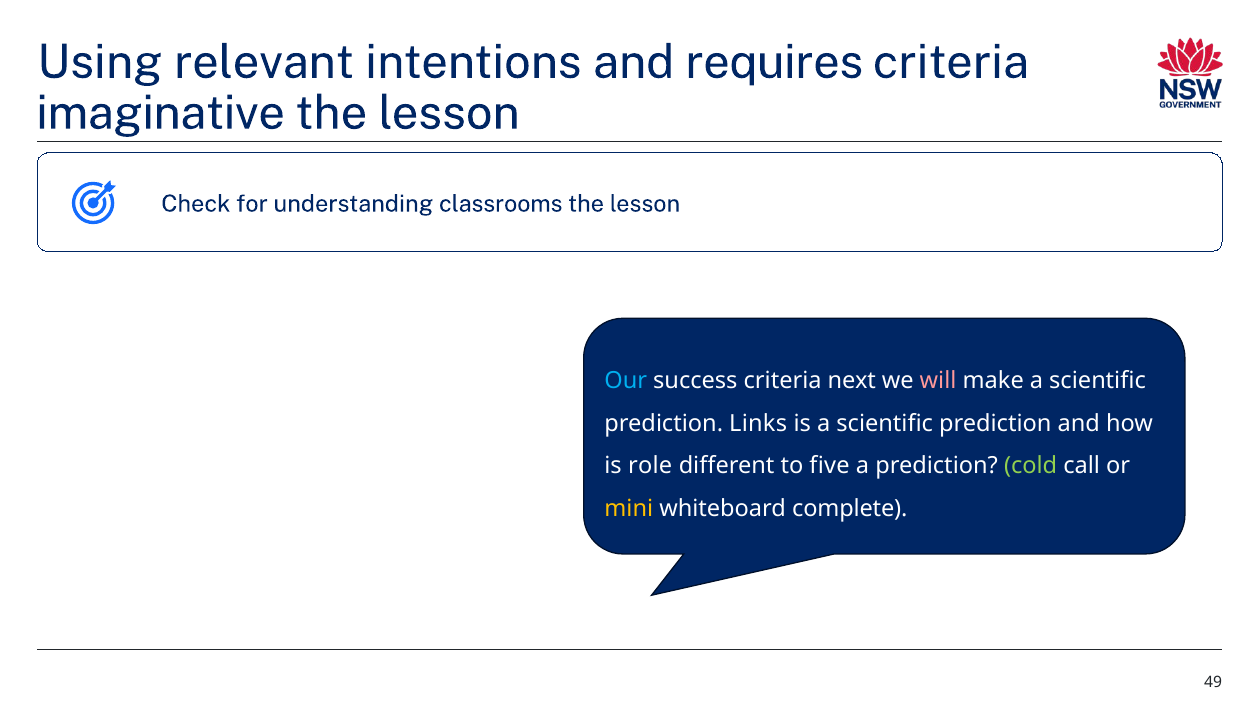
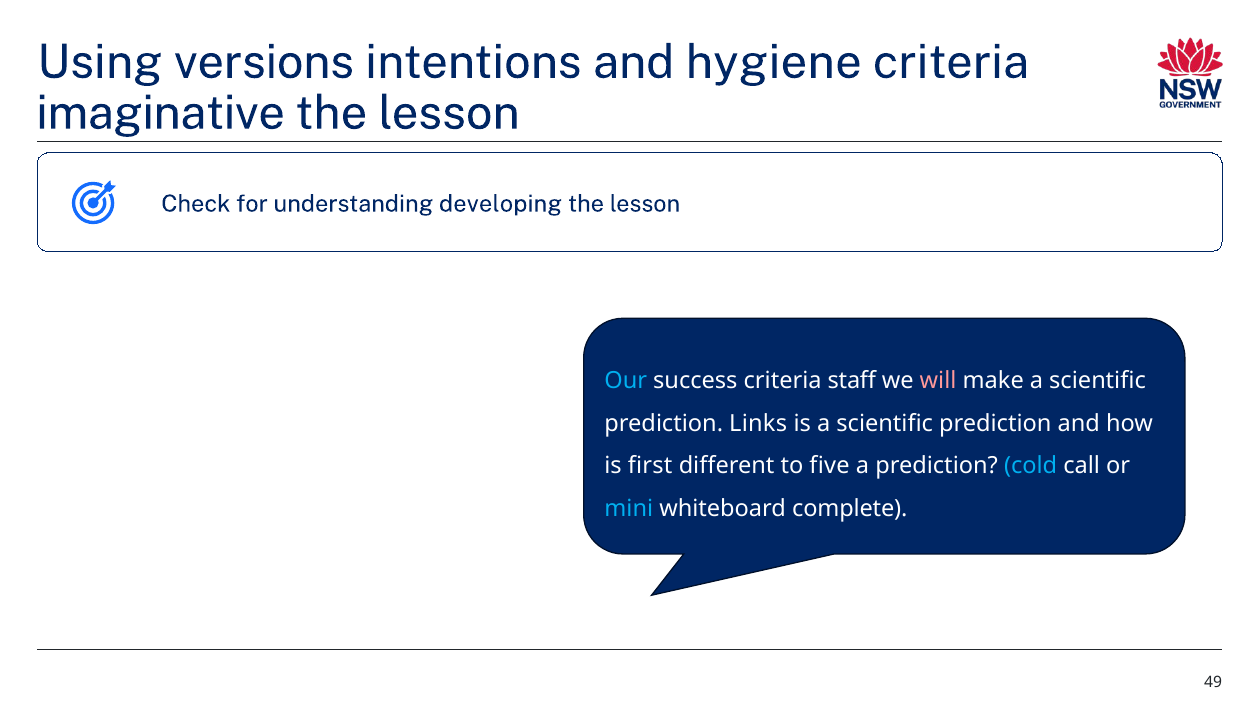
relevant: relevant -> versions (264, 62)
requires: requires -> hygiene (774, 62)
classrooms: classrooms -> developing (501, 204)
next: next -> staff (852, 381)
role: role -> first (650, 466)
cold colour: light green -> light blue (1031, 466)
mini colour: yellow -> light blue (629, 509)
